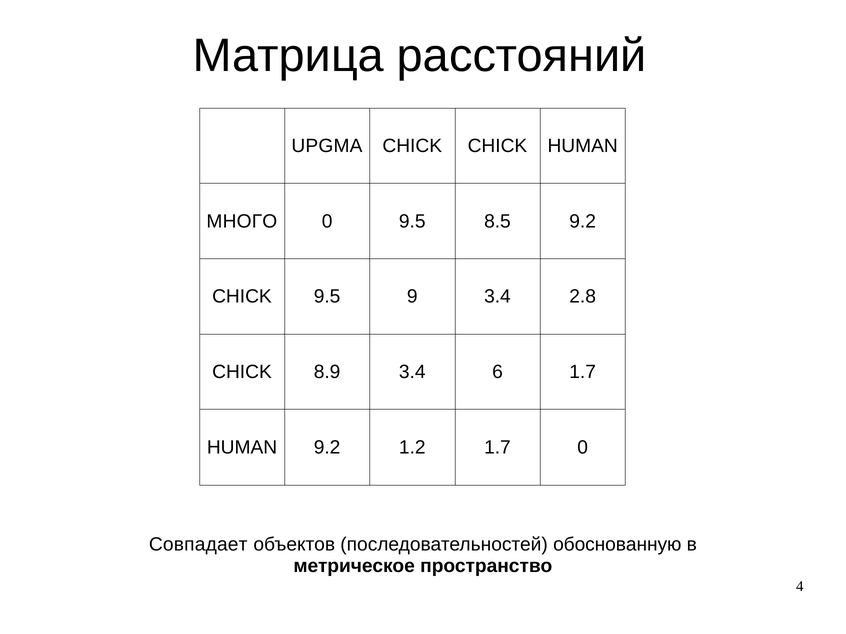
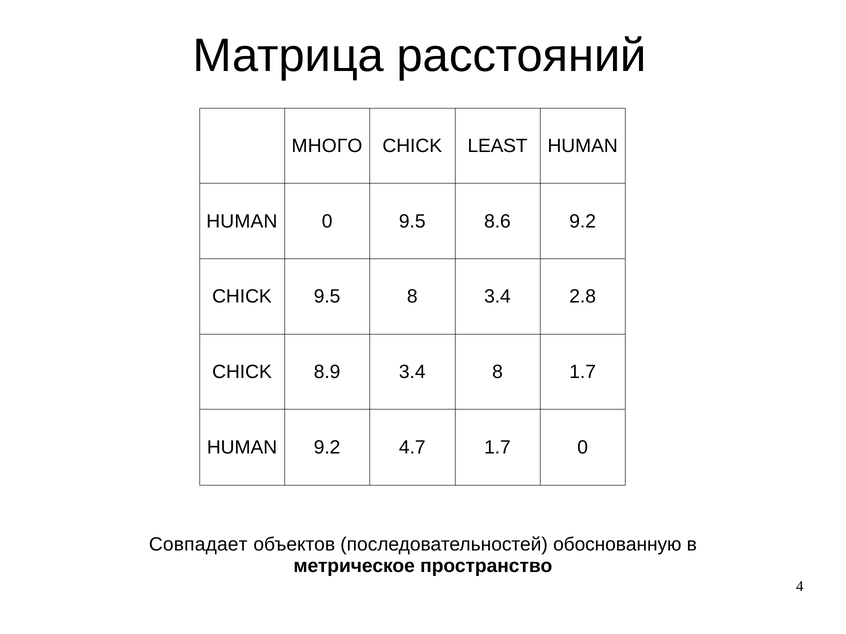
UPGMA: UPGMA -> МНОГО (327, 146)
CHICK CHICK: CHICK -> LEAST (498, 146)
МНОГО: МНОГО -> HUMAN (242, 221)
8.5: 8.5 -> 8.6 (497, 221)
9.5 9: 9 -> 8 (412, 297)
3.4 6: 6 -> 8 (497, 372)
1.2: 1.2 -> 4.7 (412, 448)
